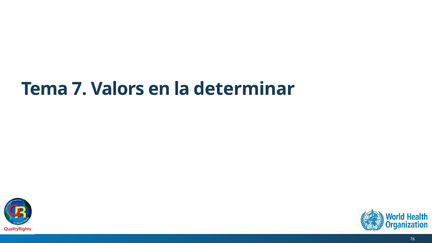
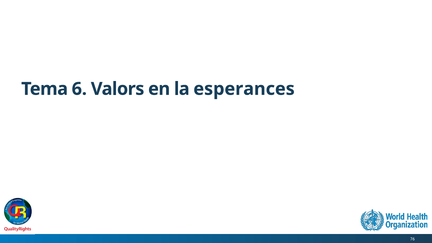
7: 7 -> 6 (79, 89)
determinar: determinar -> esperances (244, 89)
